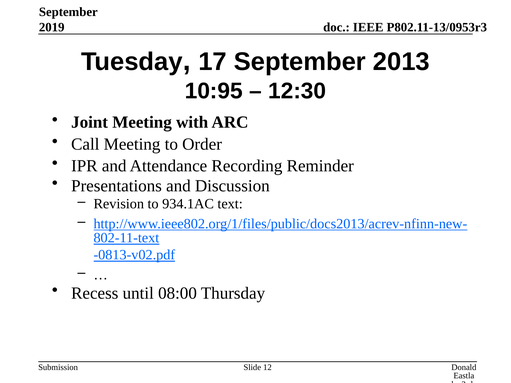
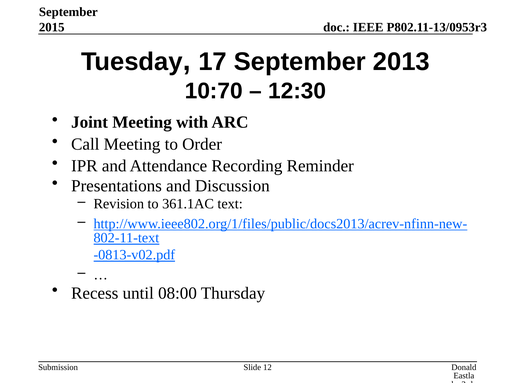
2019: 2019 -> 2015 (52, 27)
10:95: 10:95 -> 10:70 (214, 91)
934.1AC: 934.1AC -> 361.1AC (188, 204)
